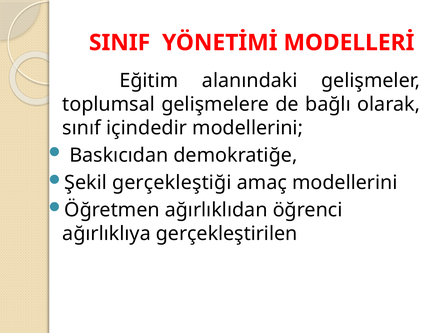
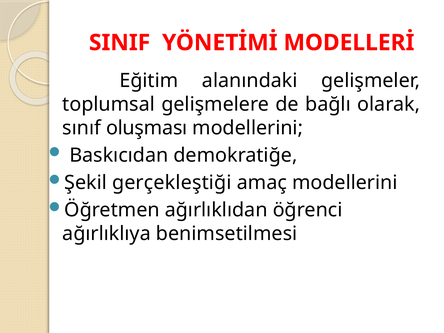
içindedir: içindedir -> oluşması (147, 128)
gerçekleştirilen: gerçekleştirilen -> benimsetilmesi (227, 234)
